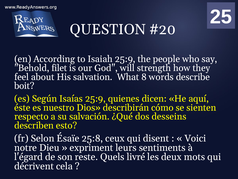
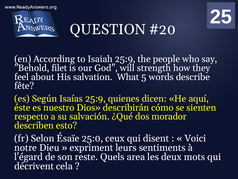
8: 8 -> 5 (144, 77)
boit: boit -> fête (24, 86)
desseins: desseins -> morador (169, 116)
25:8: 25:8 -> 25:0 (92, 138)
livré: livré -> area (136, 157)
